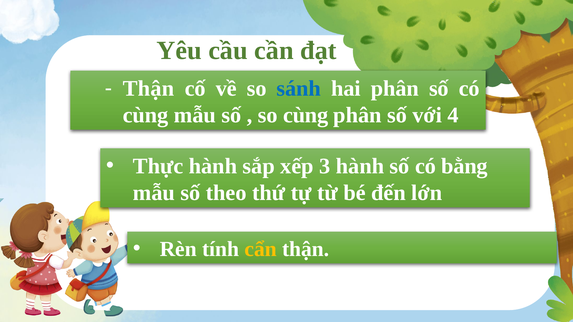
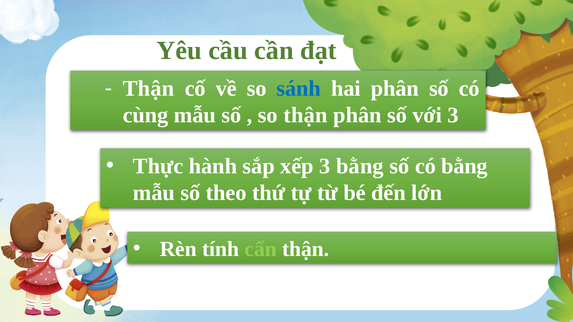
so cùng: cùng -> thận (305, 115)
với 4: 4 -> 3 (453, 115)
3 hành: hành -> bằng (360, 166)
cẩn colour: yellow -> light green (261, 249)
